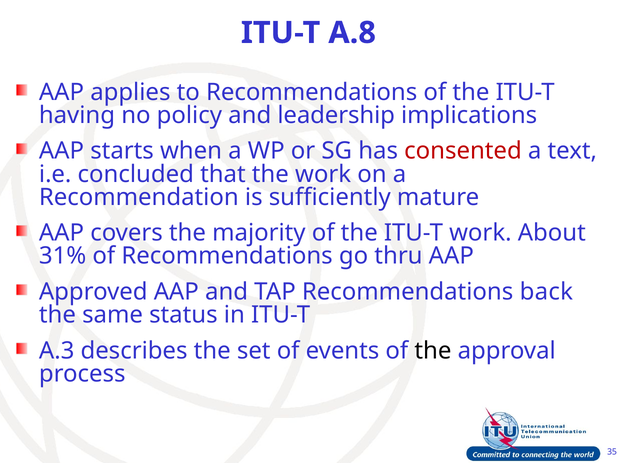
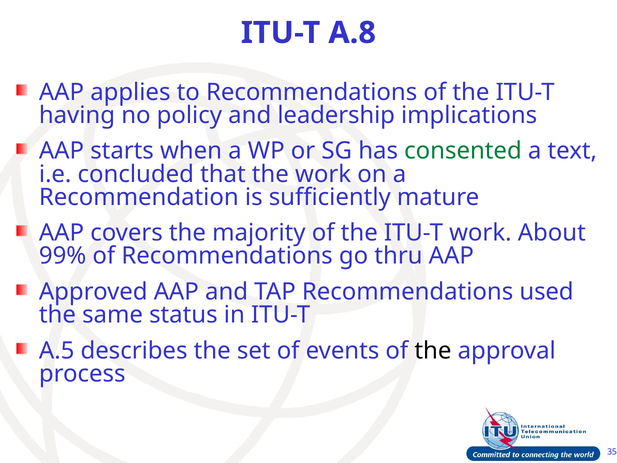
consented colour: red -> green (463, 151)
31%: 31% -> 99% (63, 256)
back: back -> used (547, 292)
A.3: A.3 -> A.5 (57, 350)
